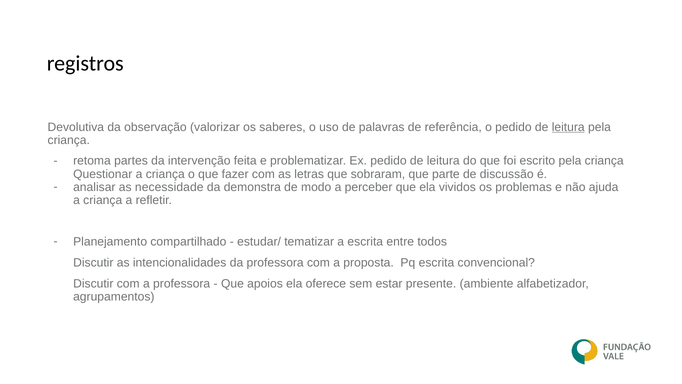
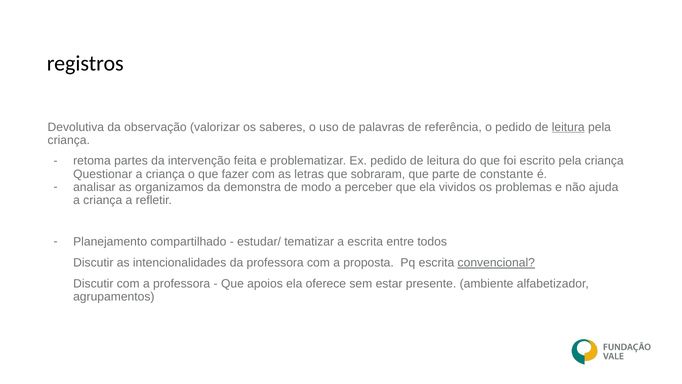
discussão: discussão -> constante (507, 174)
necessidade: necessidade -> organizamos (169, 187)
convencional underline: none -> present (496, 263)
